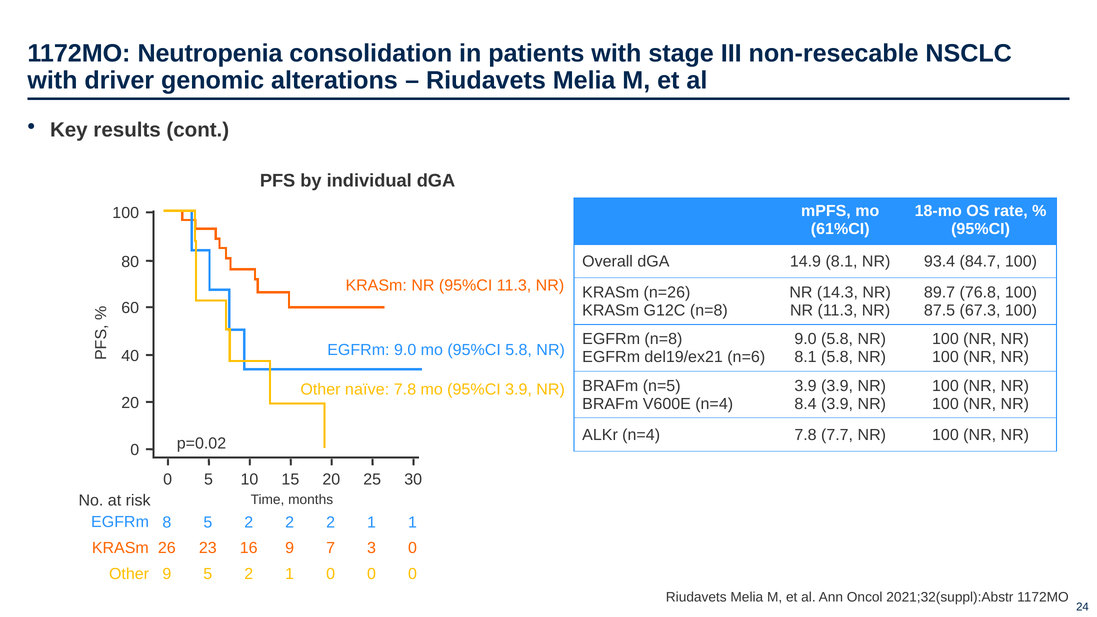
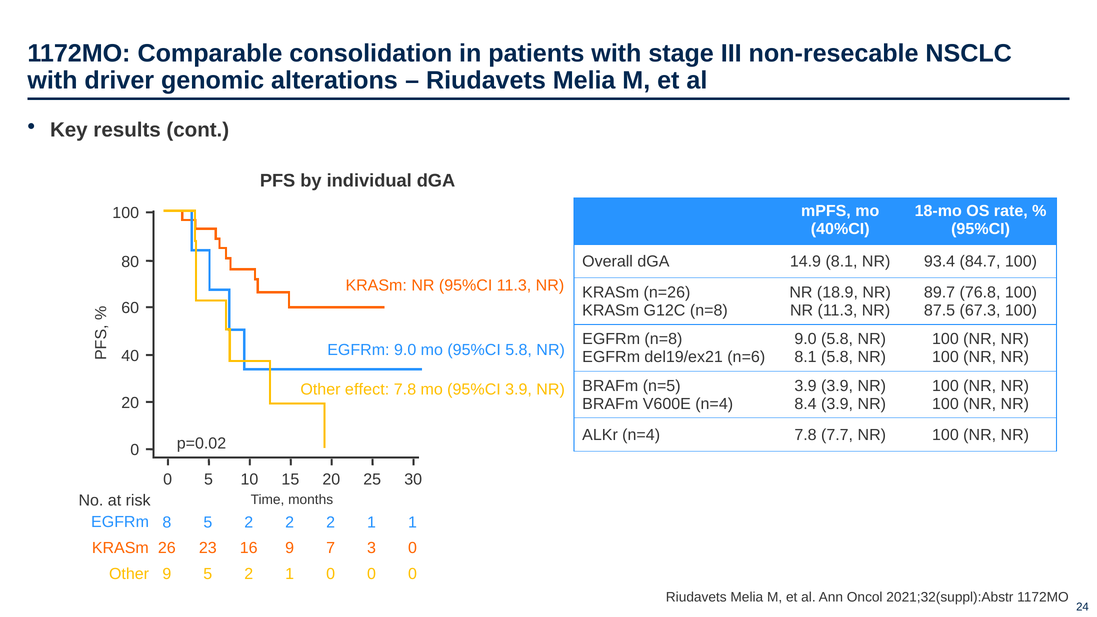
Neutropenia: Neutropenia -> Comparable (210, 53)
61%CI: 61%CI -> 40%CI (840, 229)
14.3: 14.3 -> 18.9 (837, 292)
naïve: naïve -> effect (367, 390)
